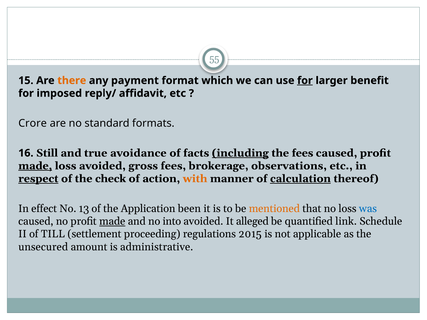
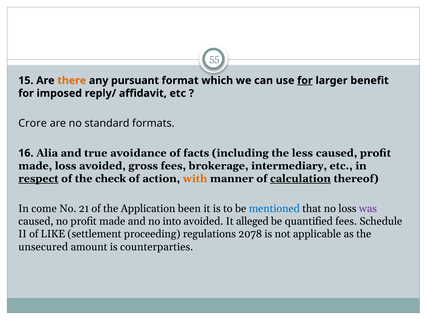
payment: payment -> pursuant (135, 81)
Still: Still -> Alia (47, 153)
including underline: present -> none (240, 153)
the fees: fees -> less (302, 153)
made underline: present -> none (35, 166)
observations: observations -> intermediary (289, 166)
effect: effect -> come (44, 209)
13: 13 -> 21 (84, 209)
mentioned colour: orange -> blue (274, 209)
was colour: blue -> purple (368, 209)
made underline: present -> none (112, 221)
quantified link: link -> fees (346, 221)
TILL: TILL -> LIKE (53, 234)
2015: 2015 -> 2078 (250, 234)
administrative: administrative -> counterparties (157, 247)
